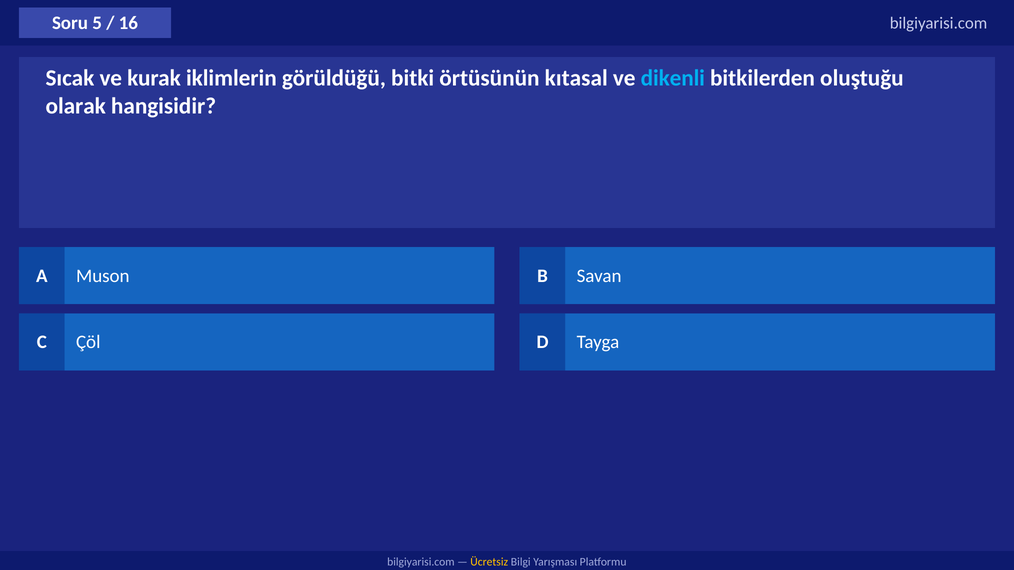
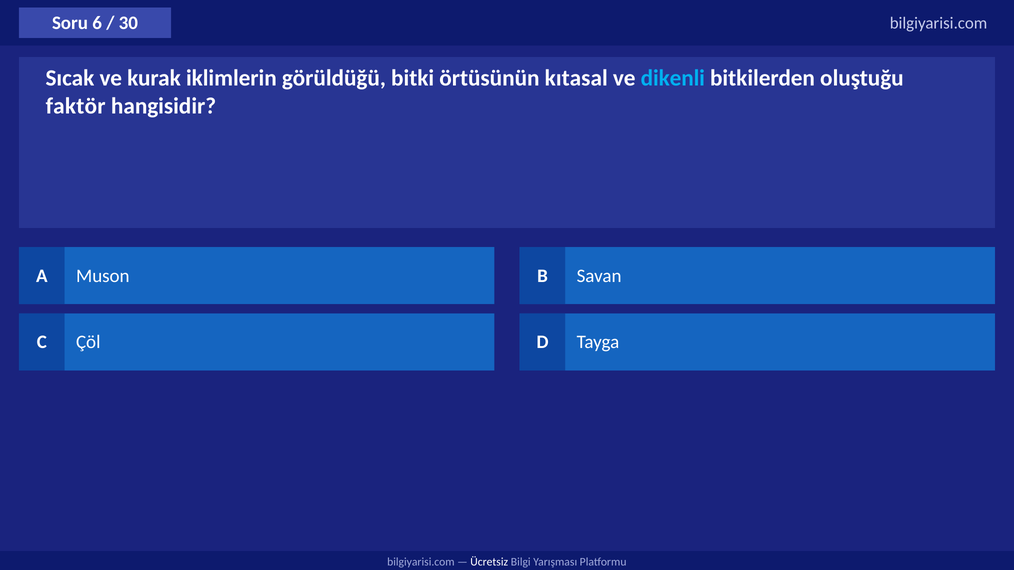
5: 5 -> 6 (97, 23)
16: 16 -> 30 (128, 23)
olarak: olarak -> faktör (76, 106)
Ücretsiz colour: yellow -> white (489, 562)
